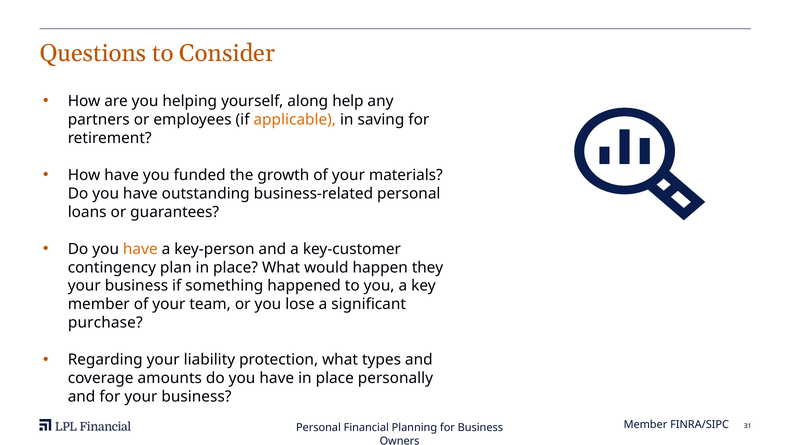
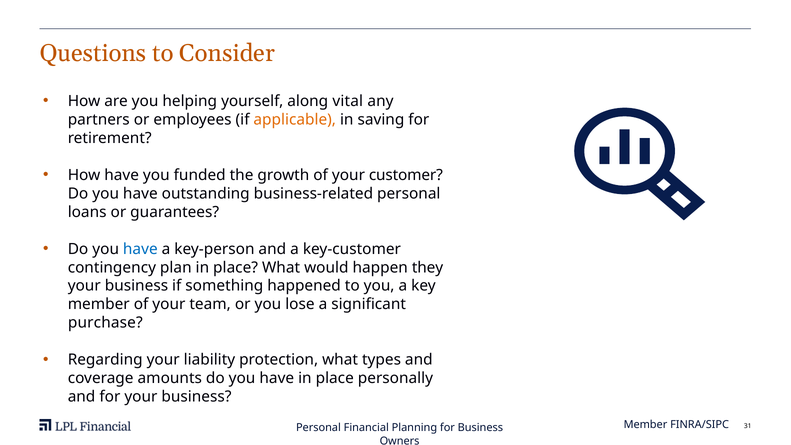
help: help -> vital (348, 101)
materials: materials -> customer (406, 175)
have colour: orange -> blue (140, 249)
